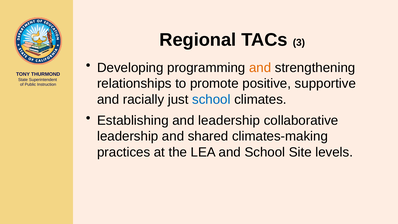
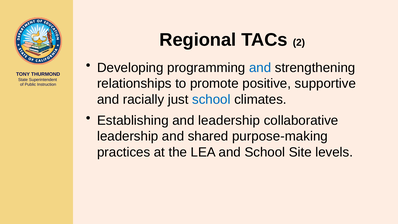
3: 3 -> 2 (299, 43)
and colour: orange -> blue (260, 68)
climates-making: climates-making -> purpose-making (280, 136)
